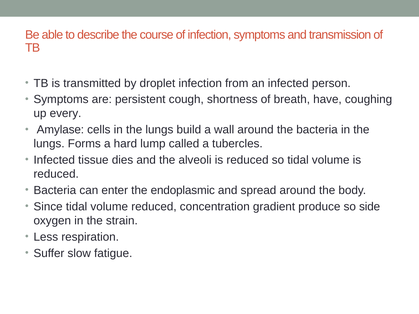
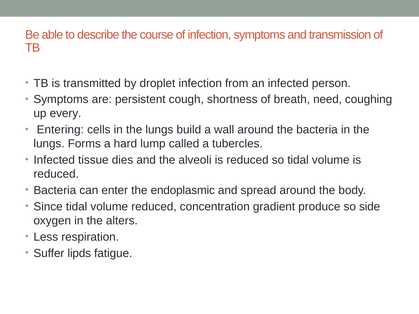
have: have -> need (328, 100)
Amylase: Amylase -> Entering (60, 130)
strain: strain -> alters (122, 221)
slow: slow -> lipds (79, 253)
